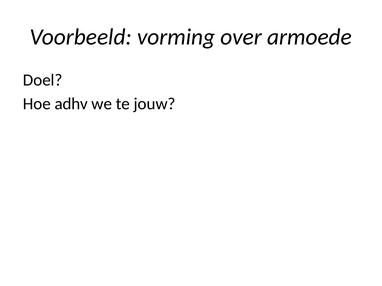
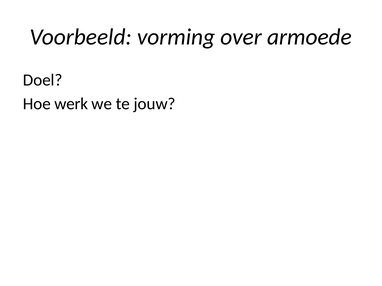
adhv: adhv -> werk (71, 104)
